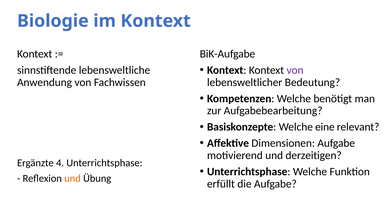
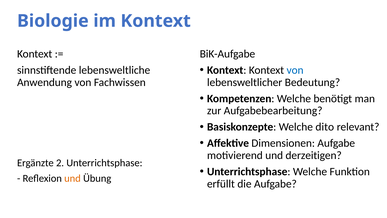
von colour: purple -> blue (295, 70)
eine: eine -> dito (325, 127)
4: 4 -> 2 (60, 163)
